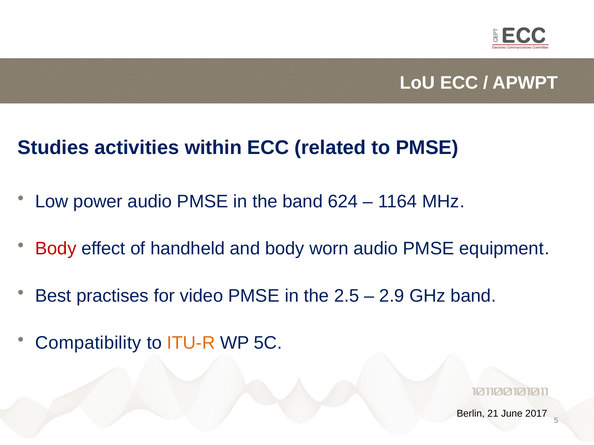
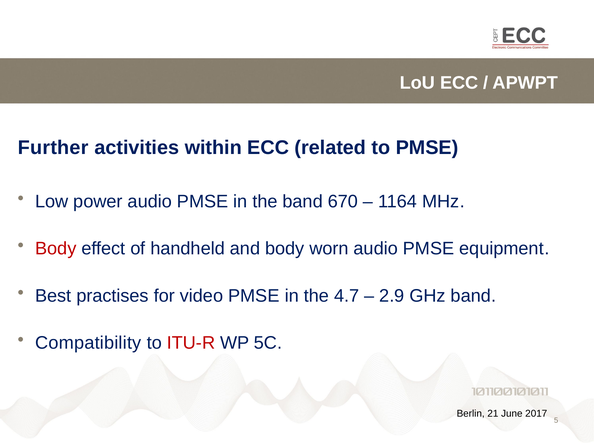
Studies: Studies -> Further (53, 148)
624: 624 -> 670 (343, 202)
2.5: 2.5 -> 4.7 (347, 296)
ITU-R colour: orange -> red (191, 343)
